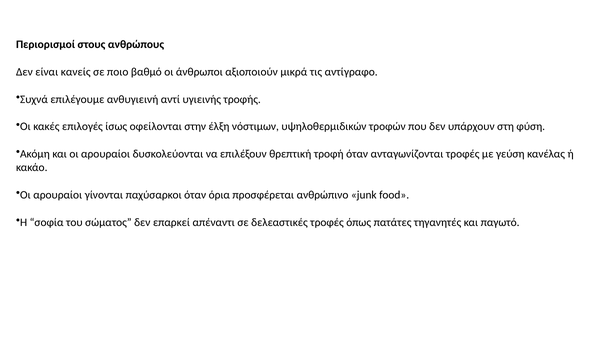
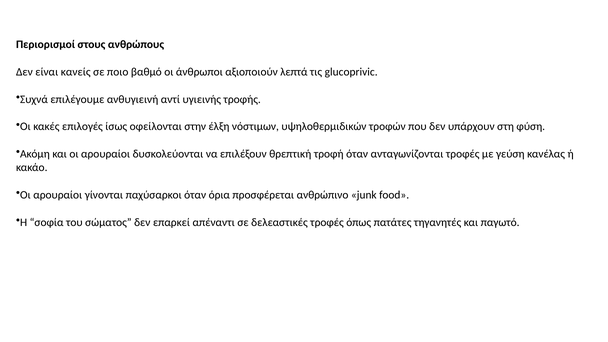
μικρά: μικρά -> λεπτά (294, 72)
αντίγραφο: αντίγραφο -> glucoprivic (351, 72)
